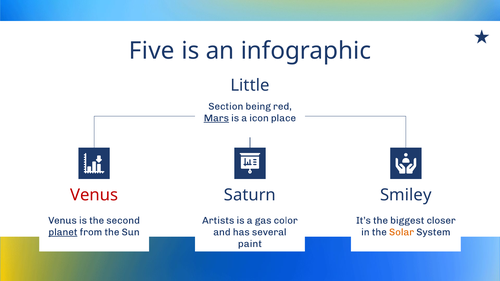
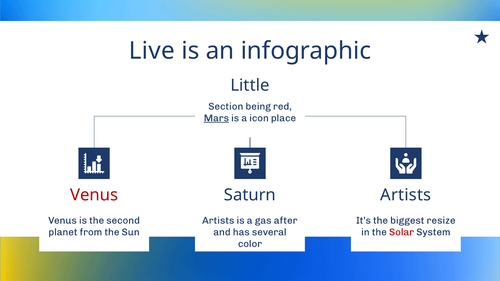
Five: Five -> Live (152, 51)
Smiley: Smiley -> Artists (406, 195)
color: color -> after (286, 221)
closer: closer -> resize (441, 221)
planet underline: present -> none (63, 232)
Solar colour: orange -> red (402, 232)
paint: paint -> color (250, 244)
